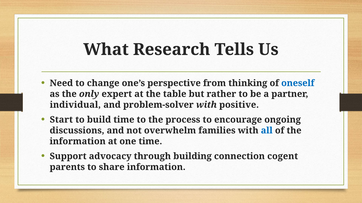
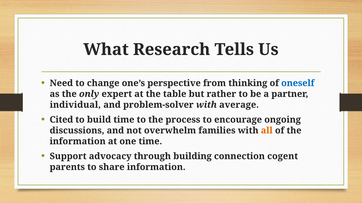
positive: positive -> average (239, 105)
Start: Start -> Cited (61, 120)
all colour: blue -> orange (267, 131)
